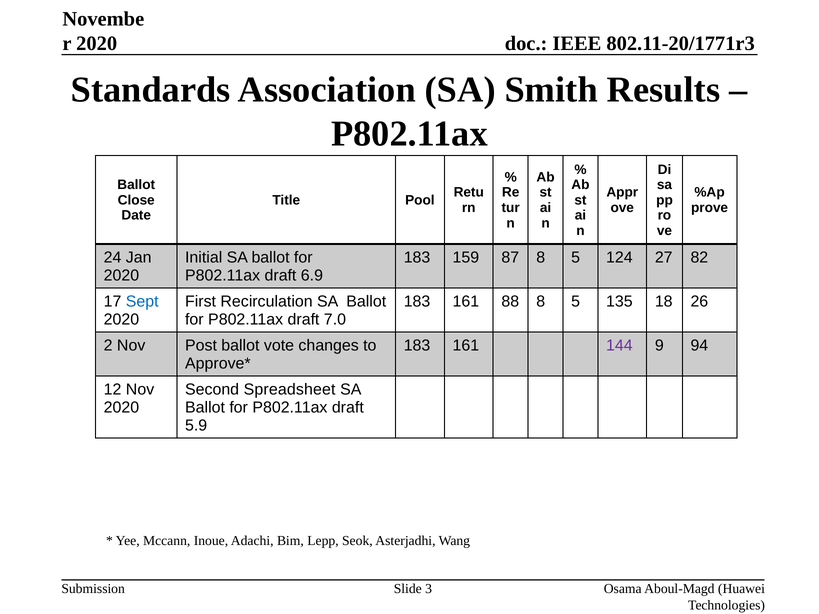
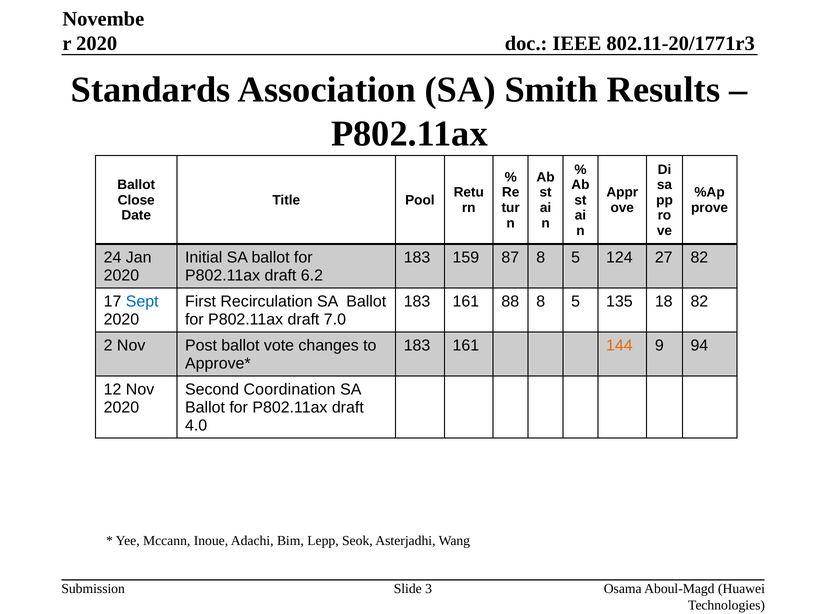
6.9: 6.9 -> 6.2 (312, 276)
18 26: 26 -> 82 (699, 302)
144 colour: purple -> orange (619, 346)
Spreadsheet: Spreadsheet -> Coordination (290, 390)
5.9: 5.9 -> 4.0 (196, 425)
